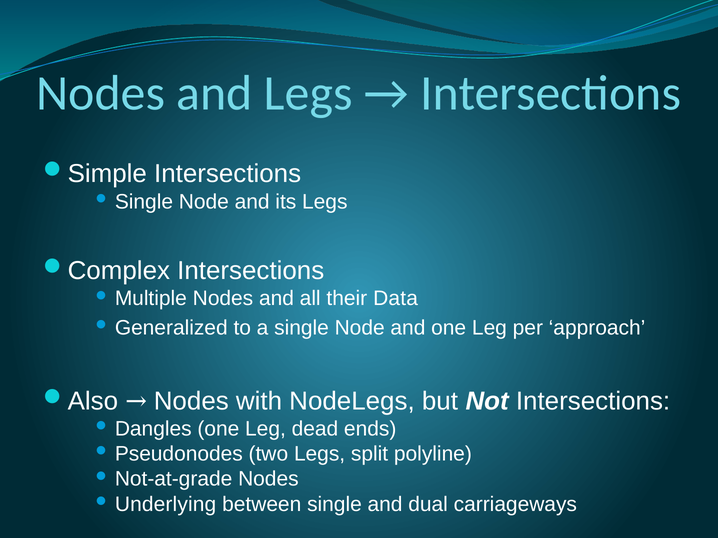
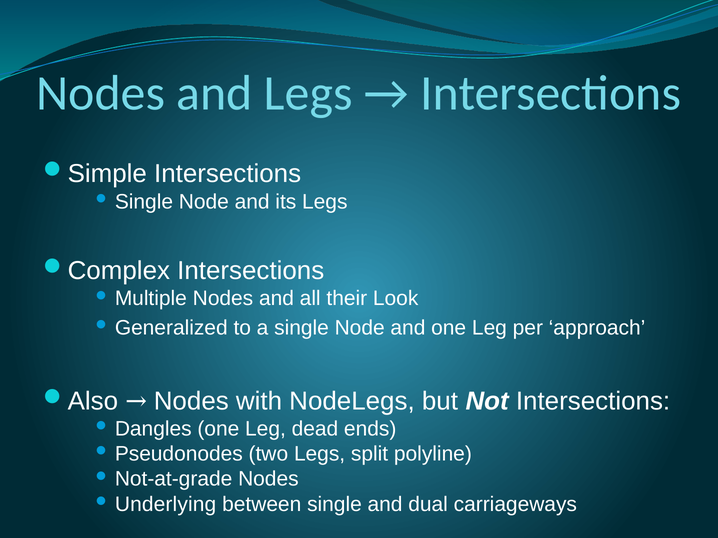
Data: Data -> Look (396, 299)
